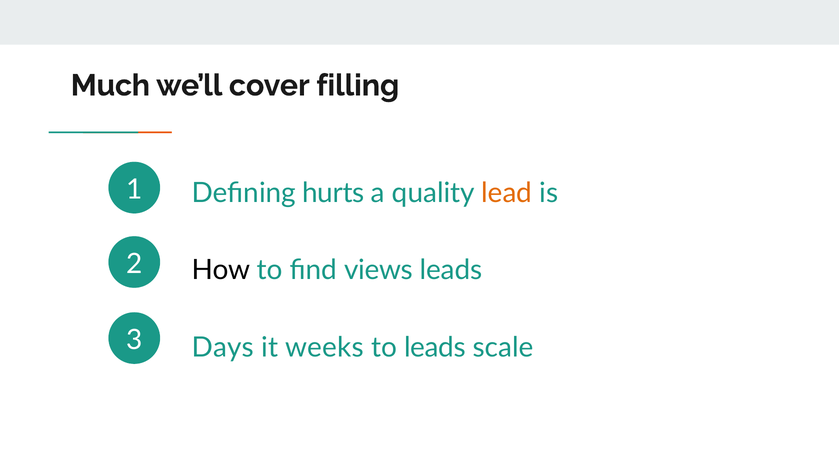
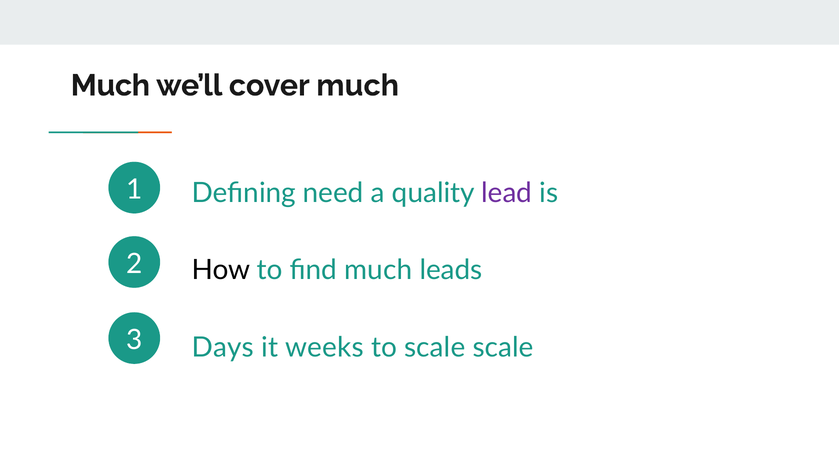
cover filling: filling -> much (358, 85)
hurts: hurts -> need (333, 193)
lead colour: orange -> purple (507, 193)
find views: views -> much (378, 270)
to leads: leads -> scale (435, 347)
